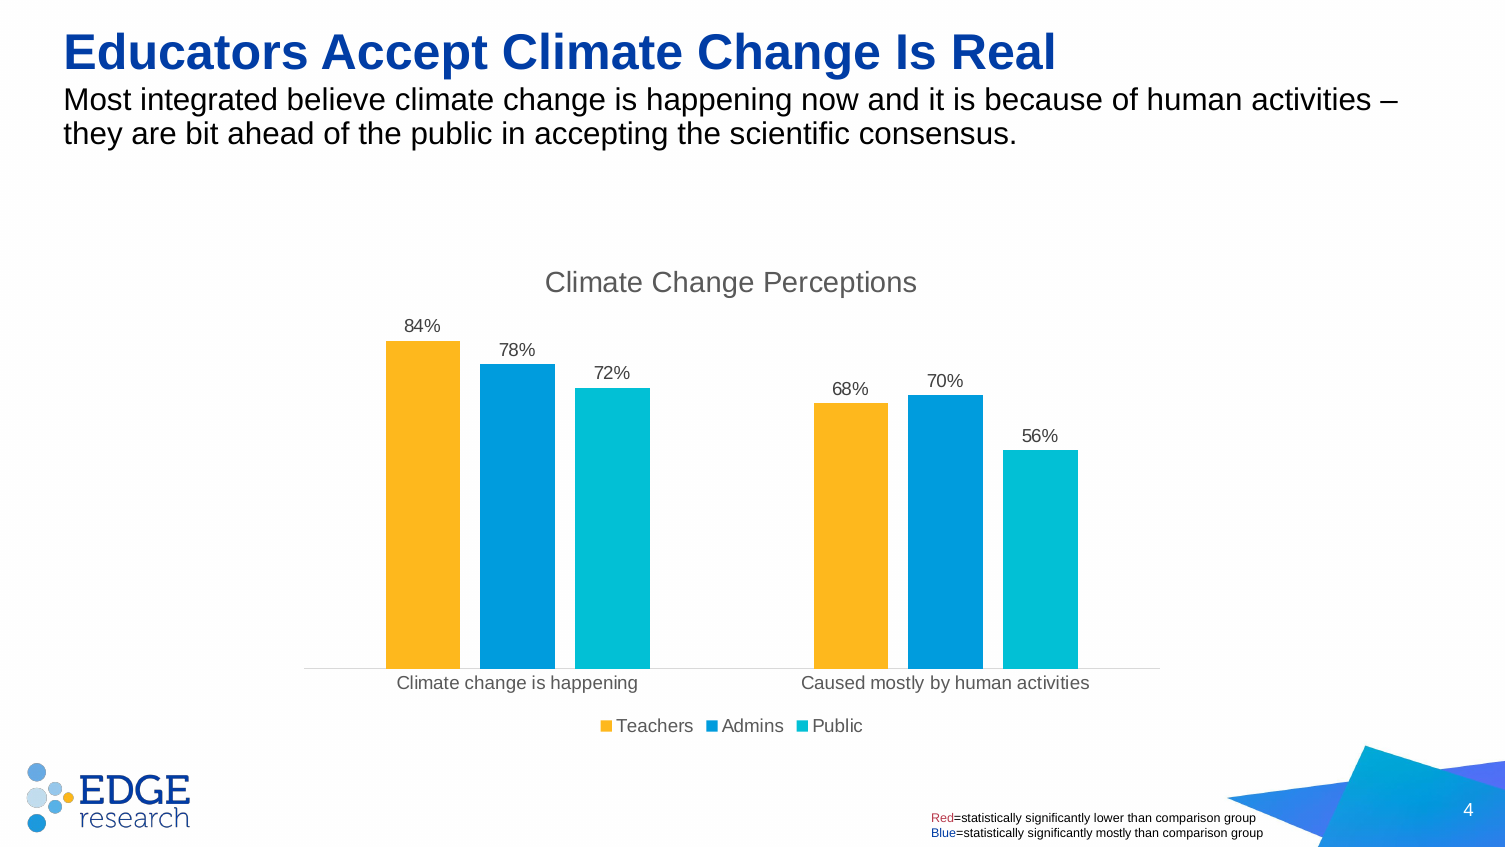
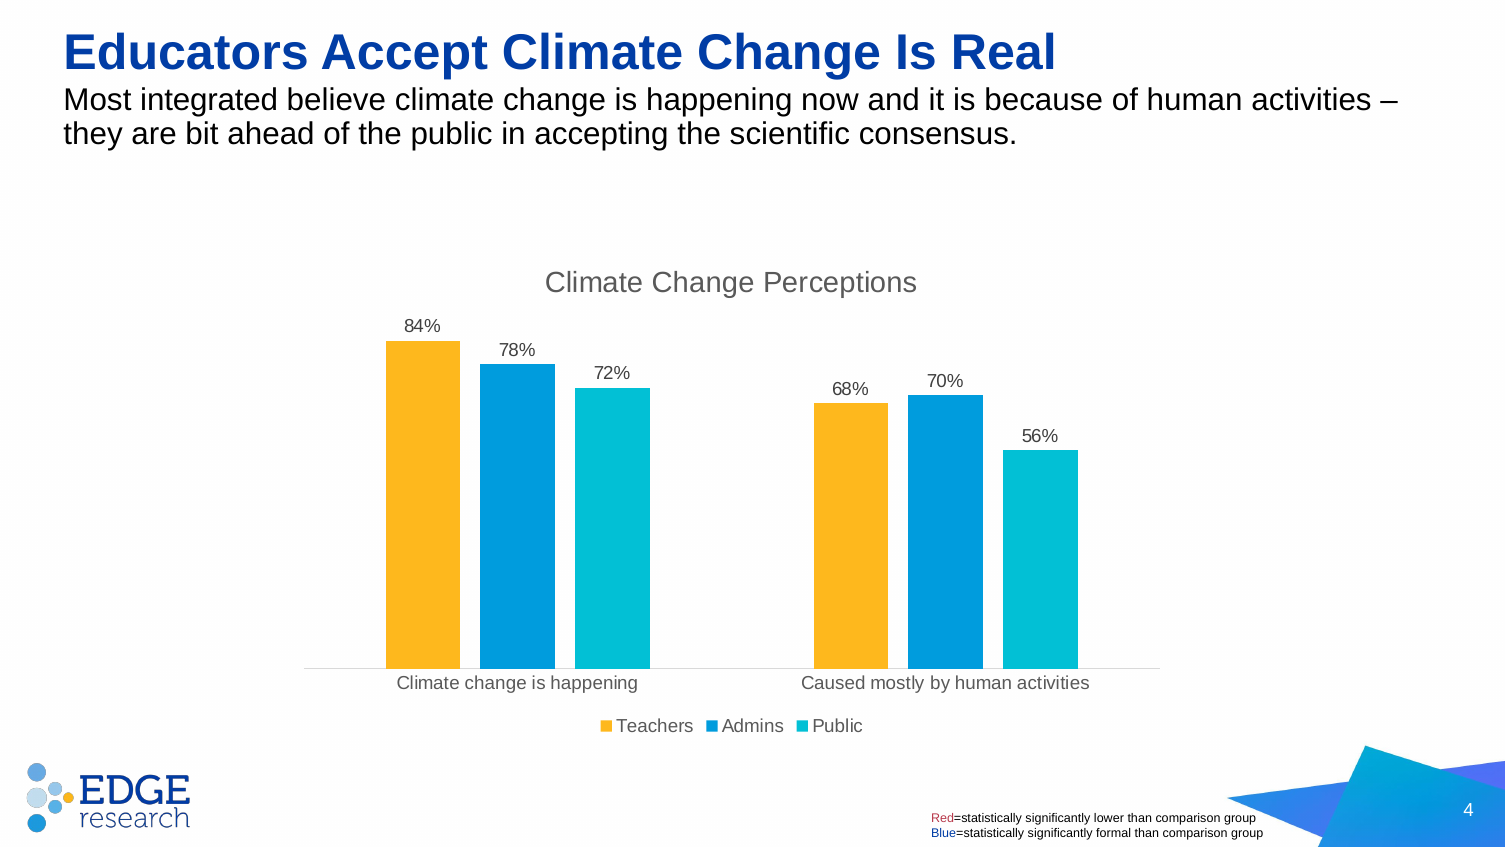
significantly mostly: mostly -> formal (1114, 833)
